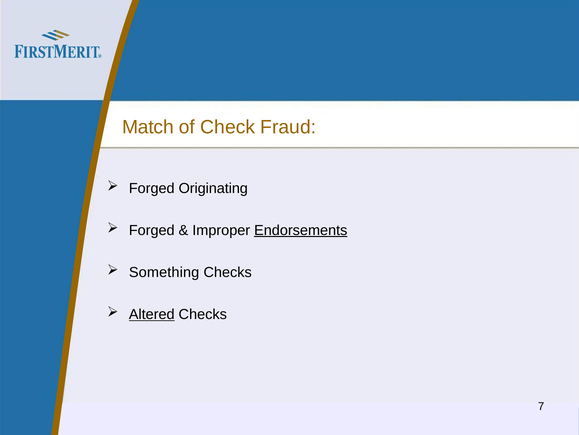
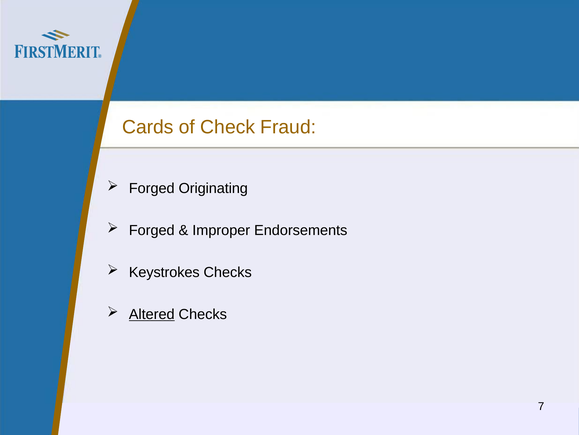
Match: Match -> Cards (148, 127)
Endorsements underline: present -> none (301, 230)
Something: Something -> Keystrokes (164, 272)
